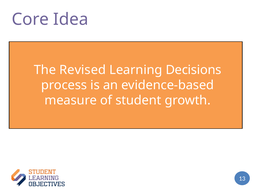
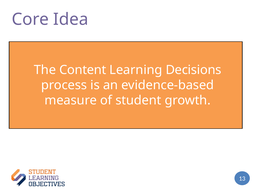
Revised: Revised -> Content (83, 70)
